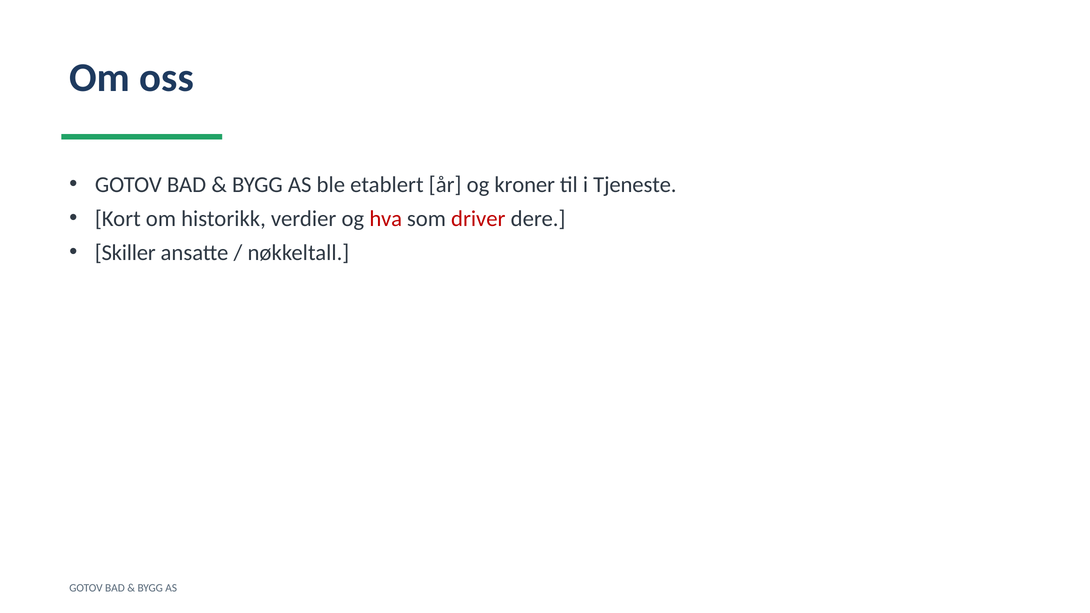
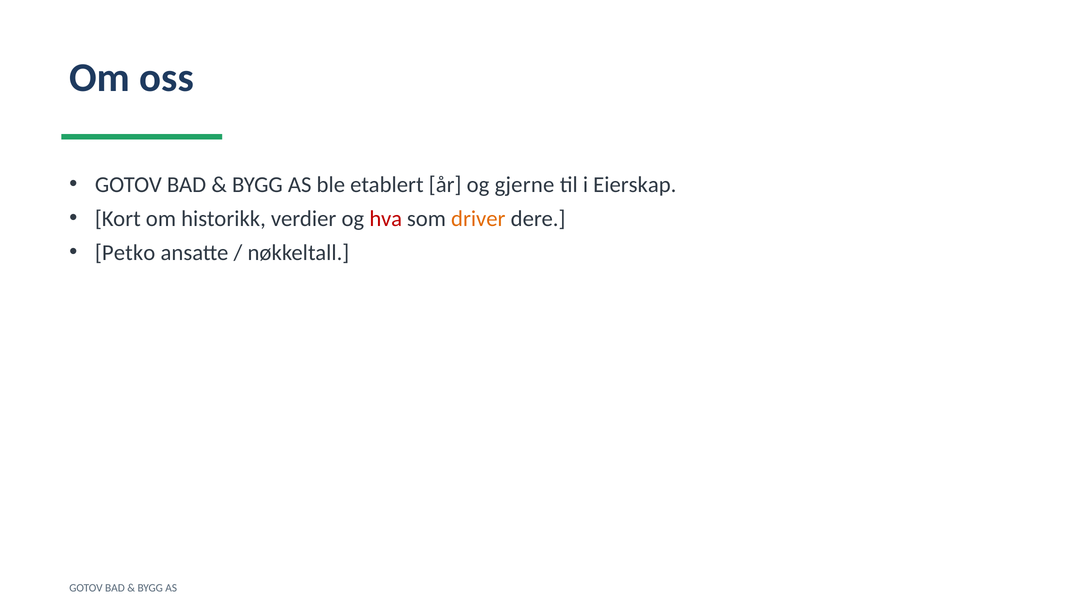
kroner: kroner -> gjerne (525, 185)
Tjeneste: Tjeneste -> Eierskap (635, 185)
driver colour: red -> orange (478, 219)
Skiller: Skiller -> Petko (125, 253)
